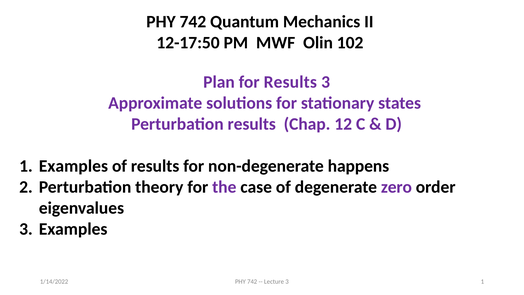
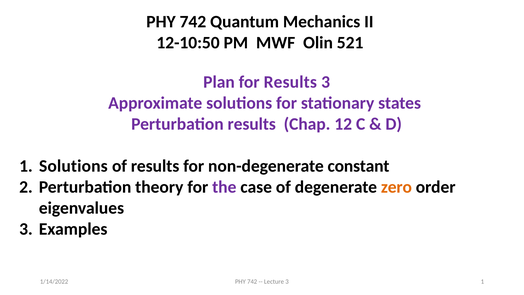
12-17:50: 12-17:50 -> 12-10:50 (188, 43)
102: 102 -> 521 (350, 43)
1 Examples: Examples -> Solutions (73, 166)
happens: happens -> constant (359, 166)
zero colour: purple -> orange (396, 187)
